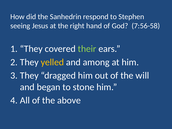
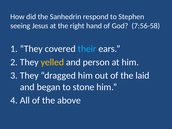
their colour: light green -> light blue (87, 49)
among: among -> person (96, 62)
will: will -> laid (142, 76)
